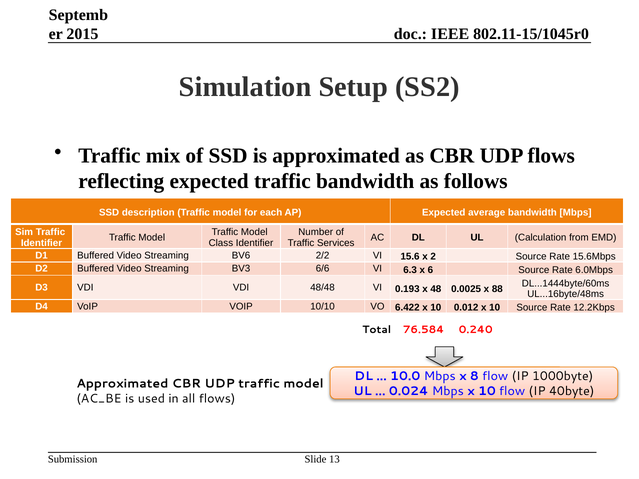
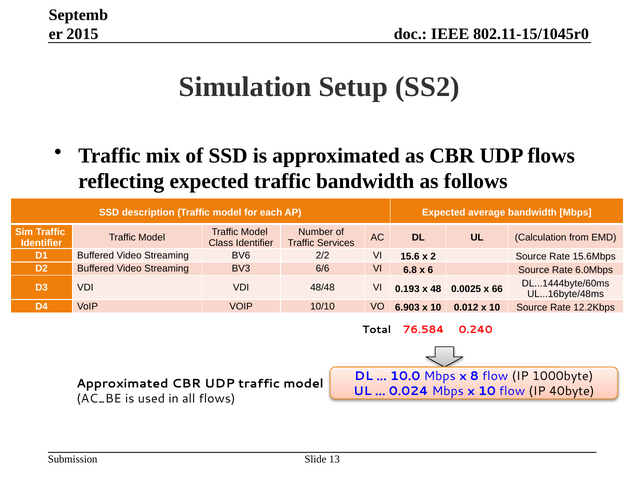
6.3: 6.3 -> 6.8 (410, 270)
88: 88 -> 66 (497, 289)
6.422: 6.422 -> 6.903 (407, 308)
